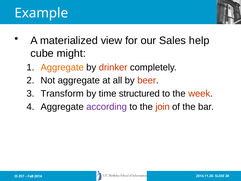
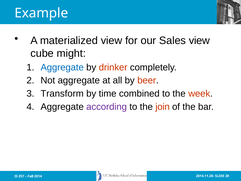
Sales help: help -> view (199, 41)
Aggregate colour: orange -> blue (62, 67)
structured: structured -> combined (139, 93)
